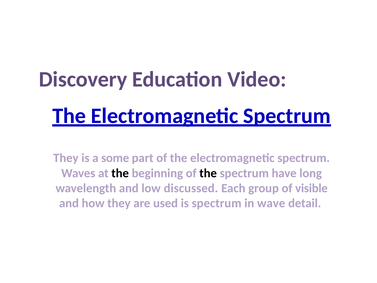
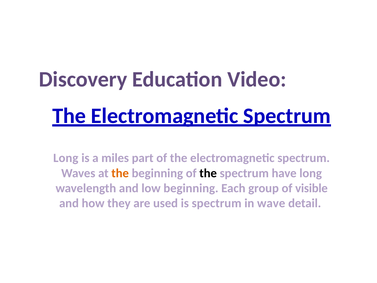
They: They -> Long (66, 158)
some: some -> miles (115, 158)
the colour: black -> orange (120, 173)
low discussed: discussed -> beginning (191, 188)
